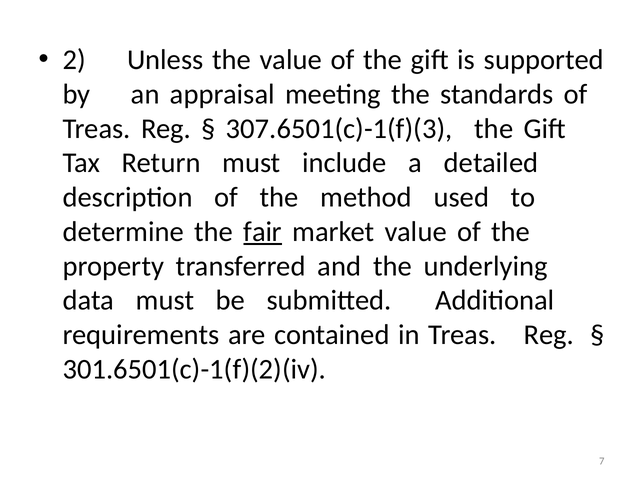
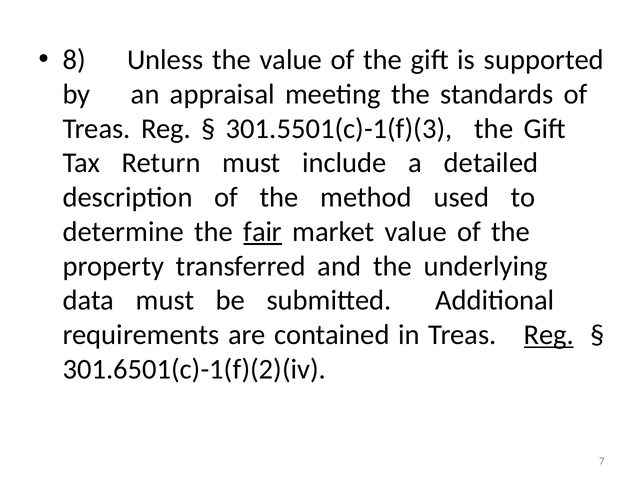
2: 2 -> 8 (74, 60)
307.6501(c)-1(f)(3: 307.6501(c)-1(f)(3 -> 301.5501(c)-1(f)(3 (339, 128)
Reg underline: none -> present (549, 334)
